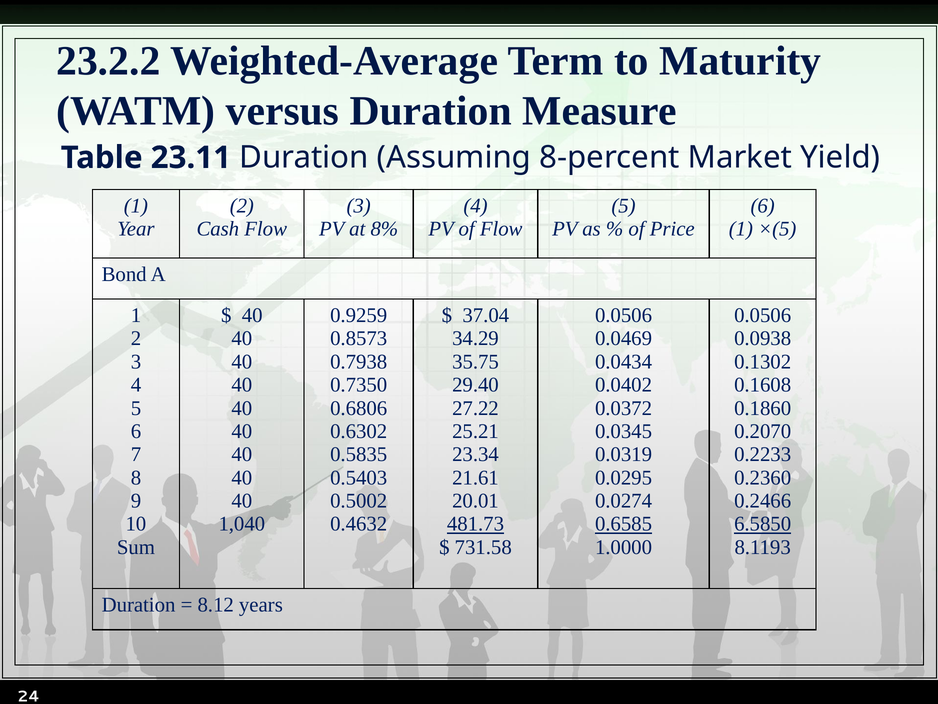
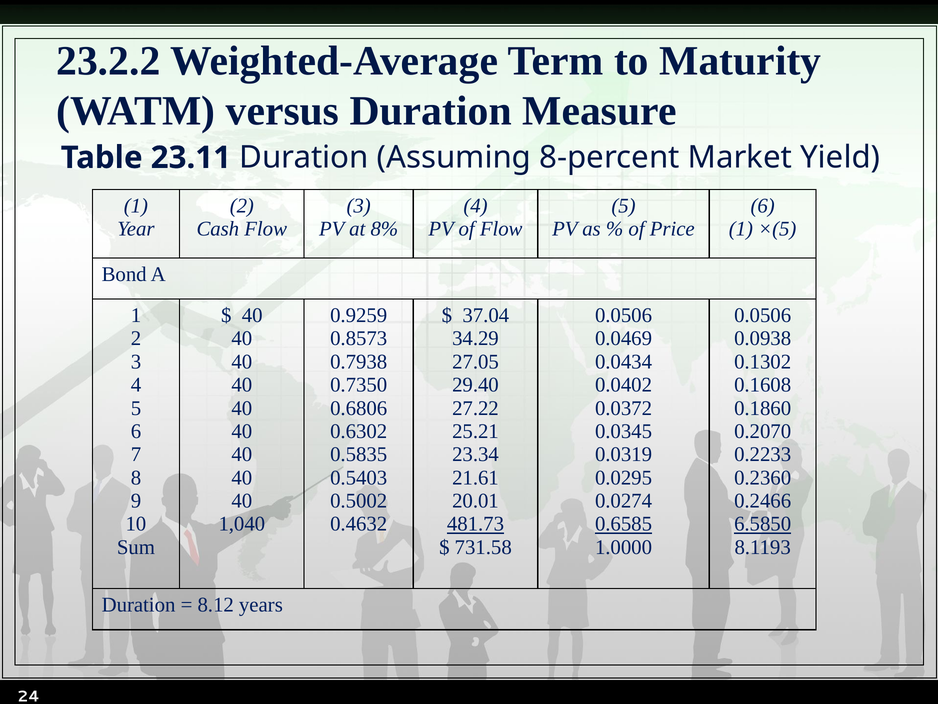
35.75: 35.75 -> 27.05 (475, 362)
